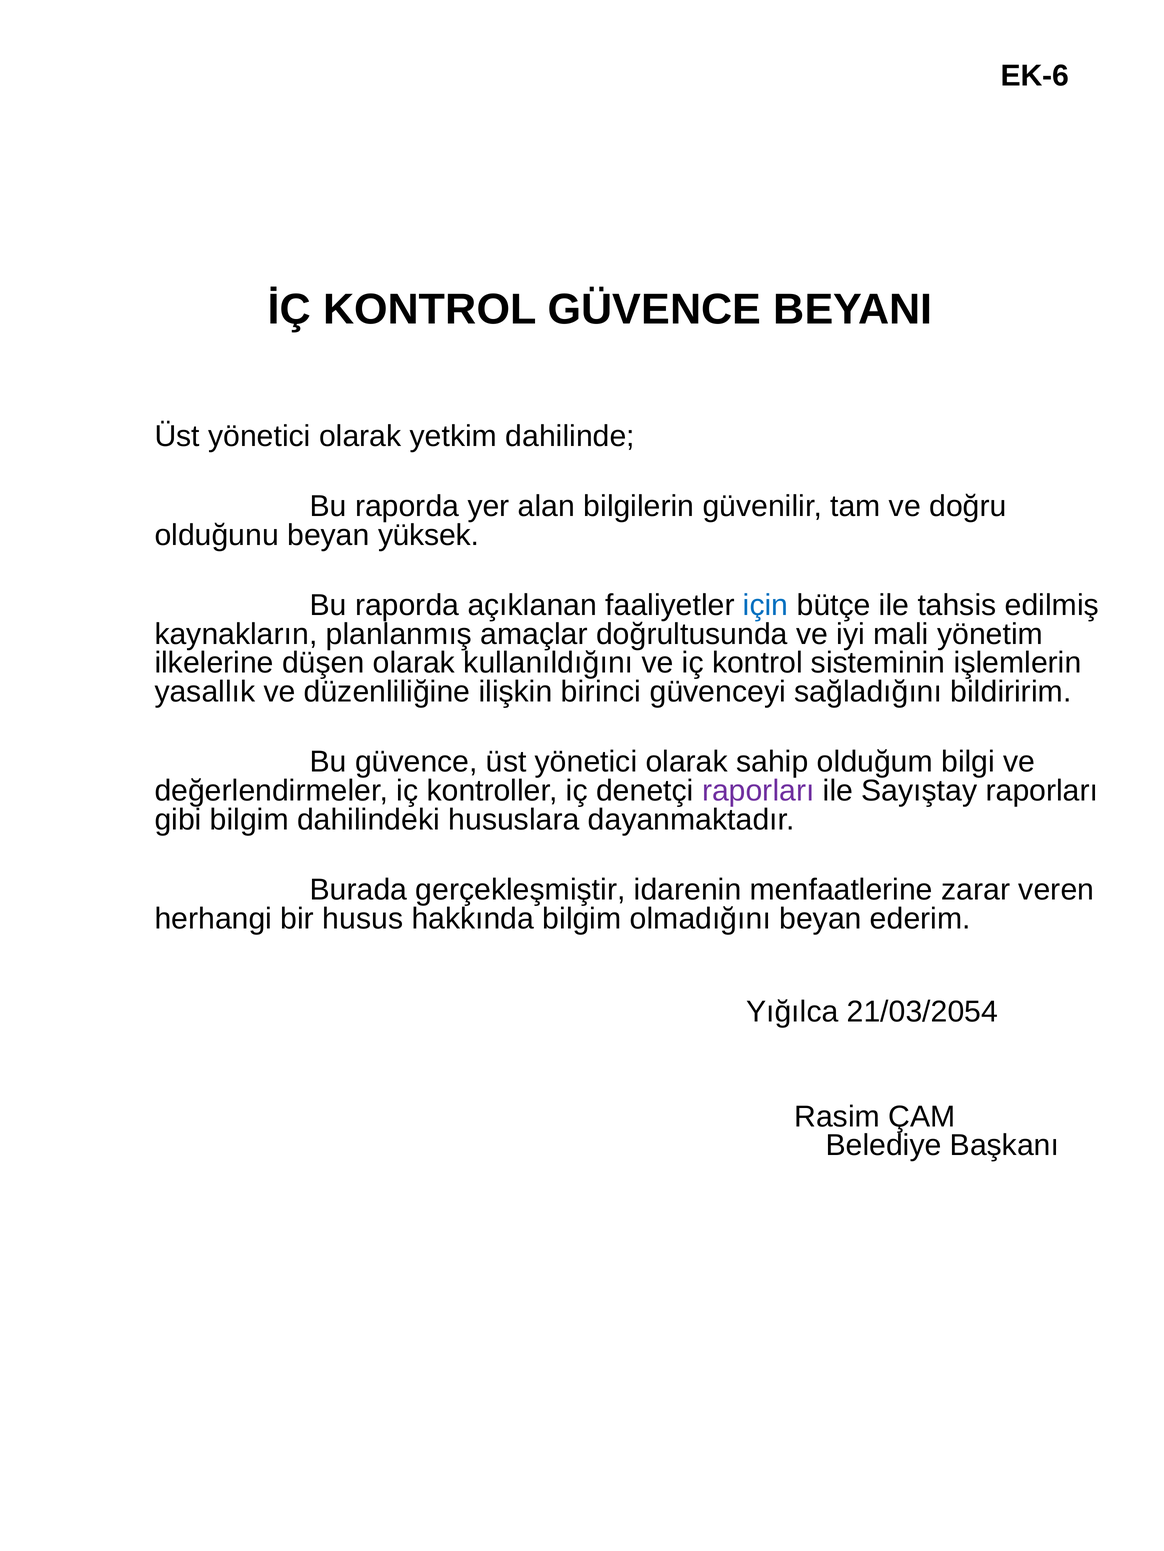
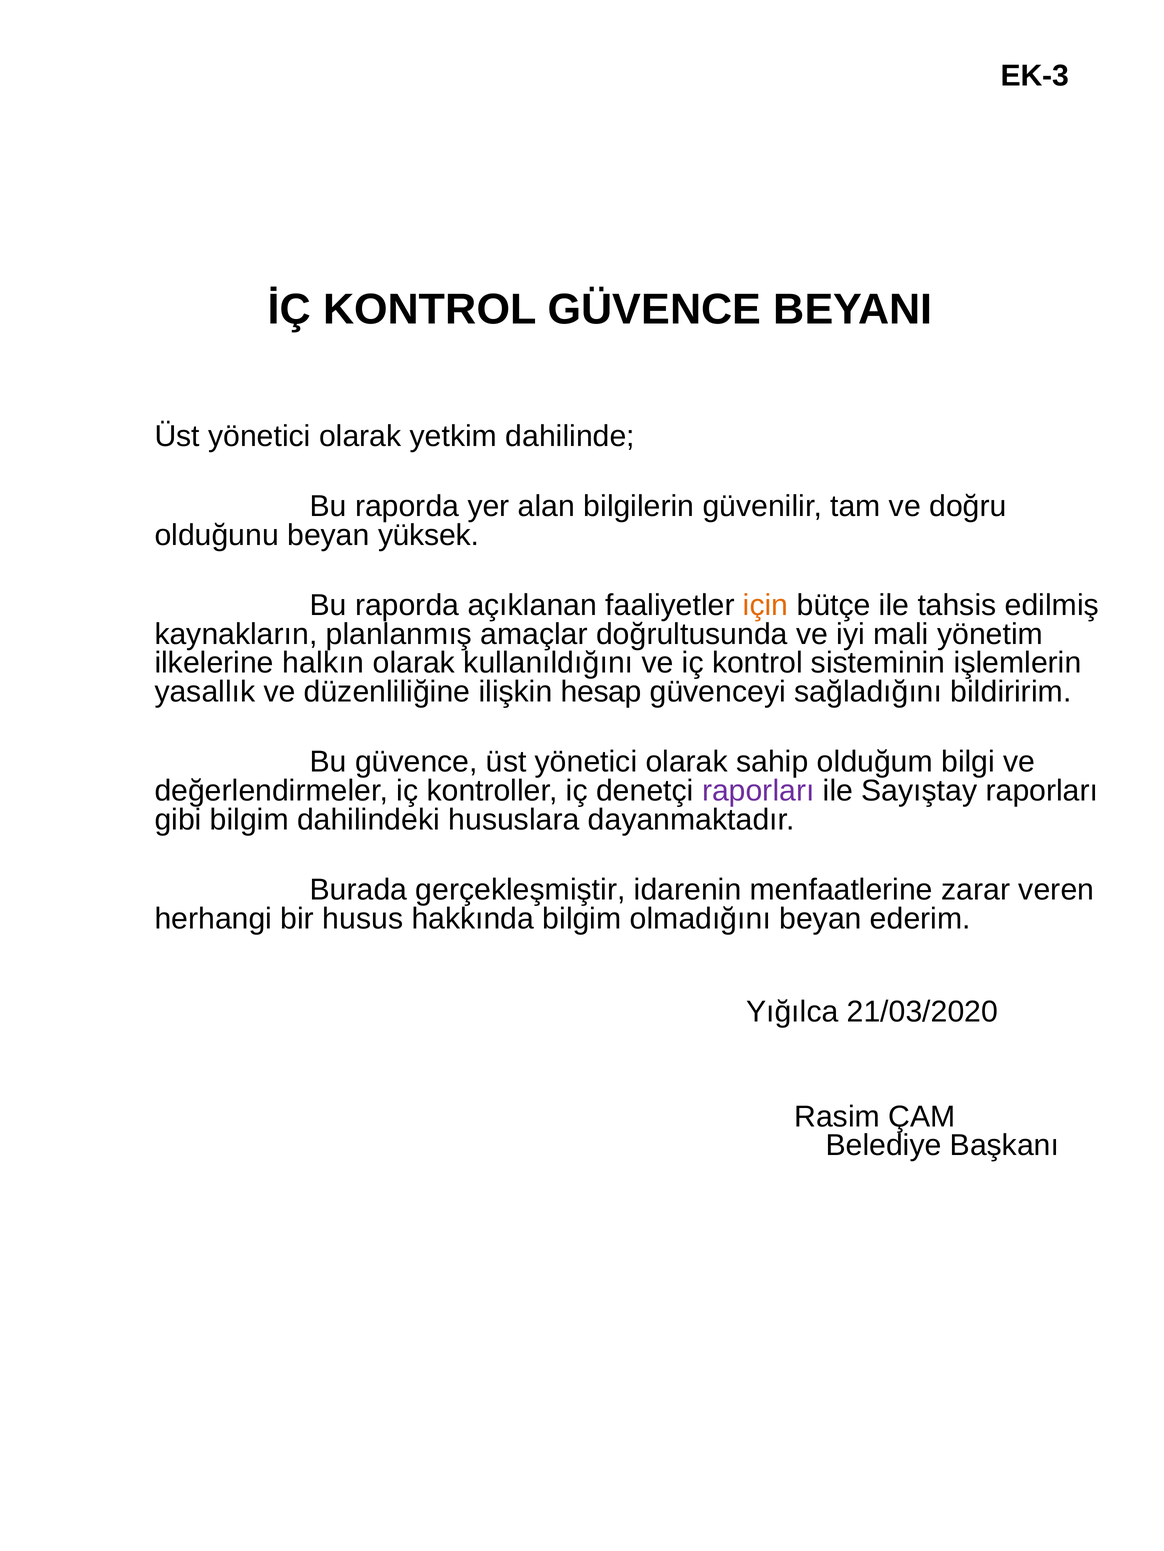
EK-6: EK-6 -> EK-3 (1035, 76)
için colour: blue -> orange (766, 606)
düşen: düşen -> halkın (323, 663)
birinci: birinci -> hesap (601, 692)
21/03/2054: 21/03/2054 -> 21/03/2020 (922, 1012)
